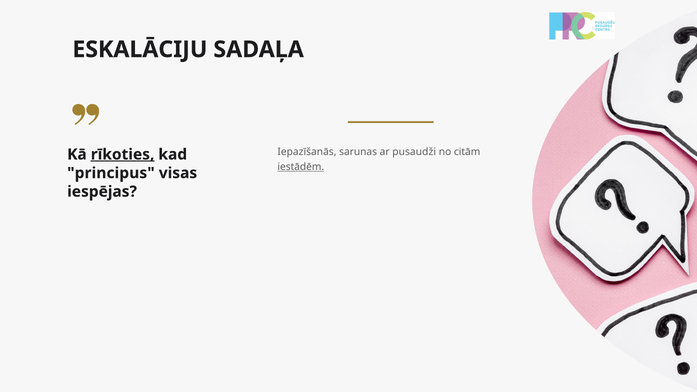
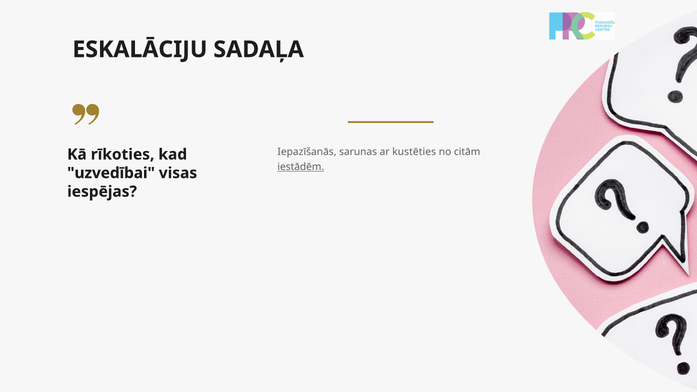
pusaudži: pusaudži -> kustēties (414, 152)
rīkoties underline: present -> none (123, 154)
principus: principus -> uzvedībai (111, 173)
